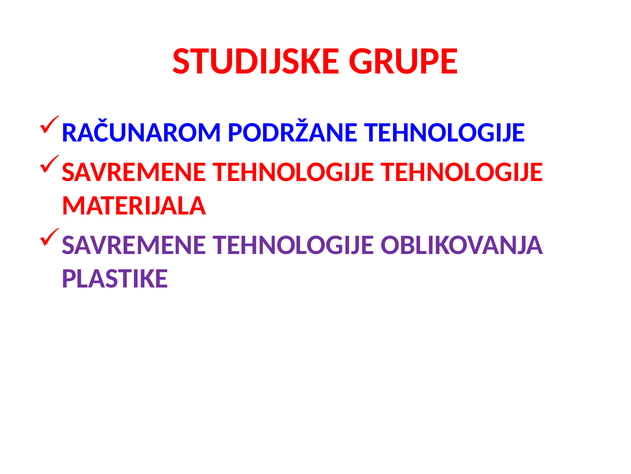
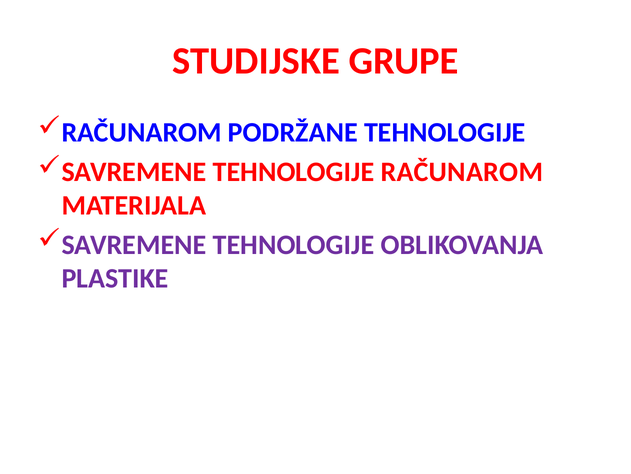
TEHNOLOGIJE TEHNOLOGIJE: TEHNOLOGIJE -> RAČUNAROM (462, 172)
